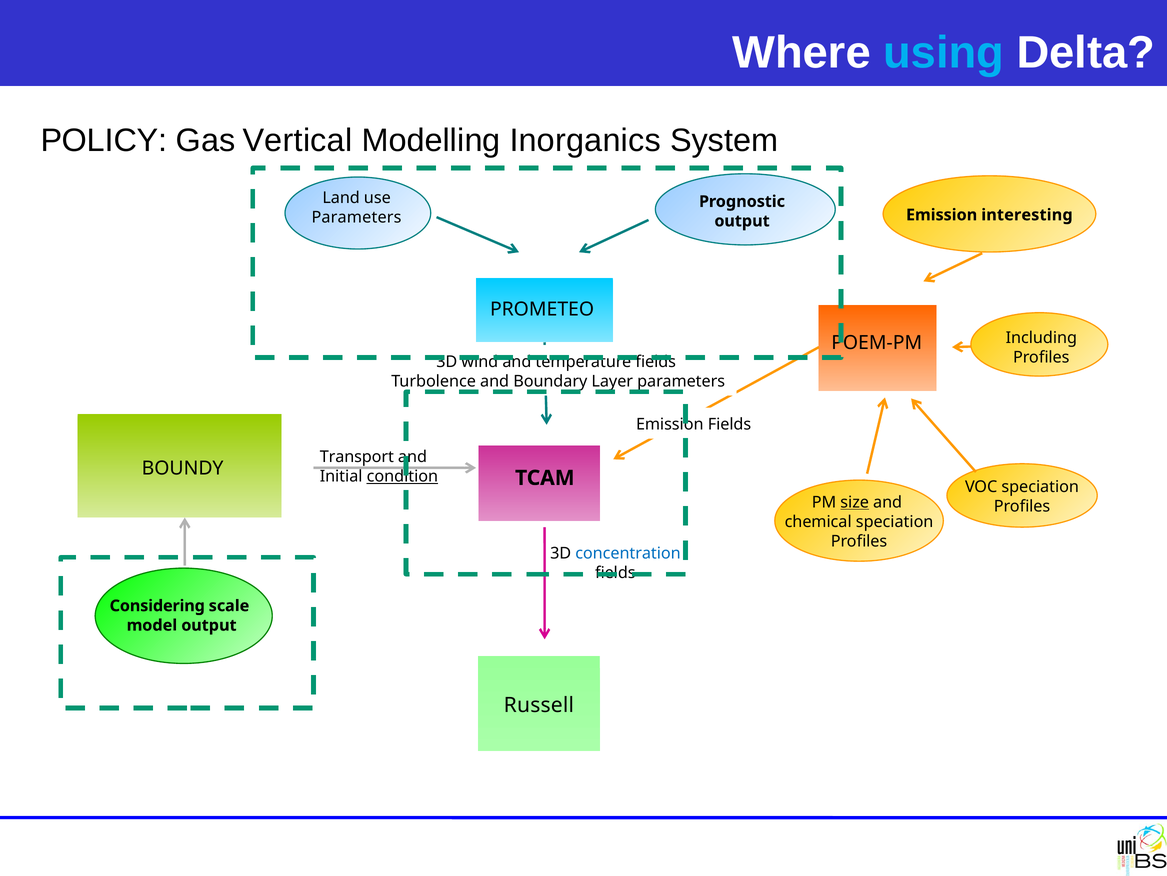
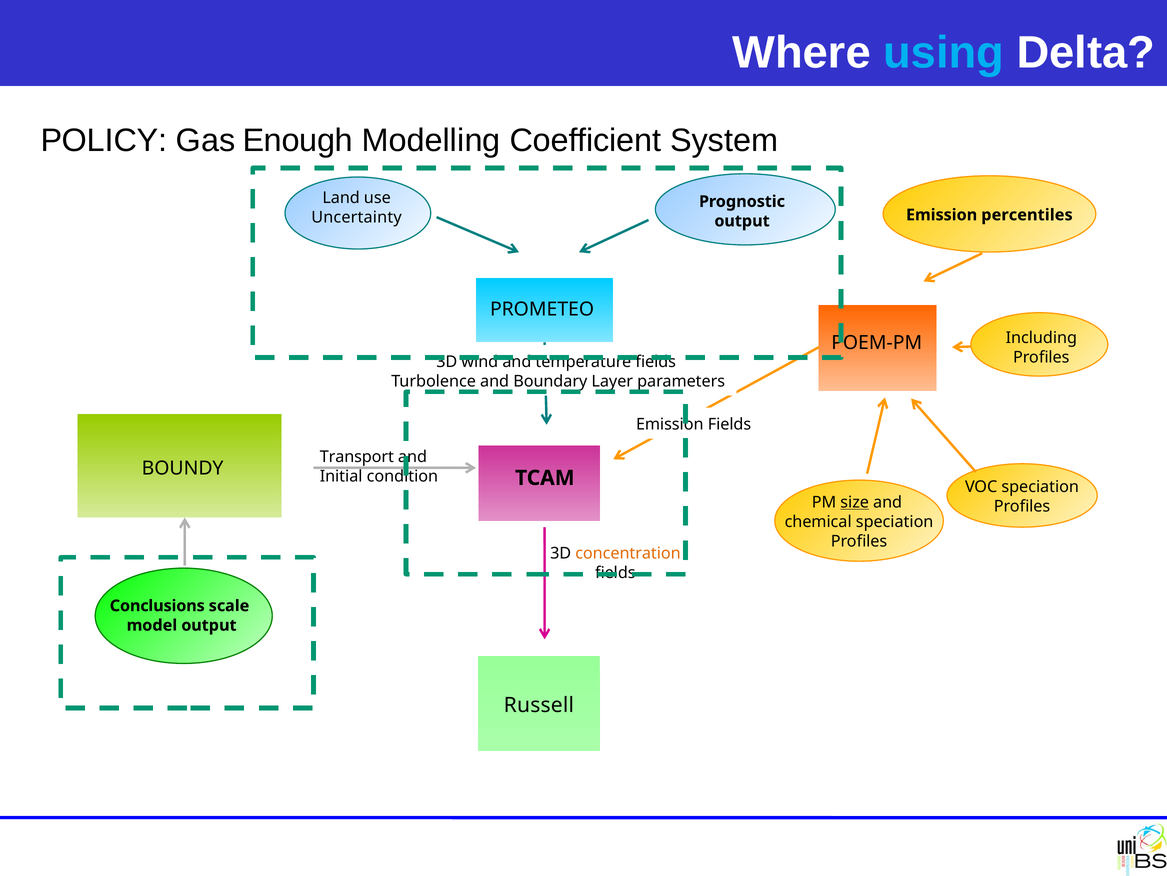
Vertical: Vertical -> Enough (298, 140)
Inorganics: Inorganics -> Coefficient (585, 140)
interesting: interesting -> percentiles (1027, 215)
Parameters: Parameters -> Uncertainty (356, 217)
condition underline: present -> none (402, 476)
concentration colour: blue -> orange (628, 553)
Considering: Considering -> Conclusions (157, 605)
